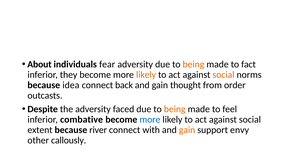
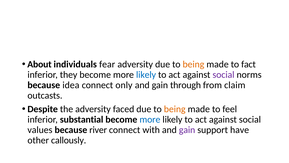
likely colour: orange -> blue (146, 75)
social colour: orange -> purple (223, 75)
back: back -> only (124, 85)
thought: thought -> through (186, 85)
order: order -> claim (235, 85)
combative: combative -> substantial (82, 119)
extent: extent -> values (40, 130)
gain colour: orange -> purple (187, 130)
envy: envy -> have (240, 130)
